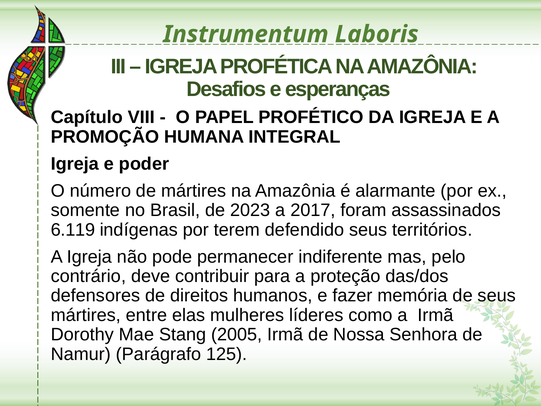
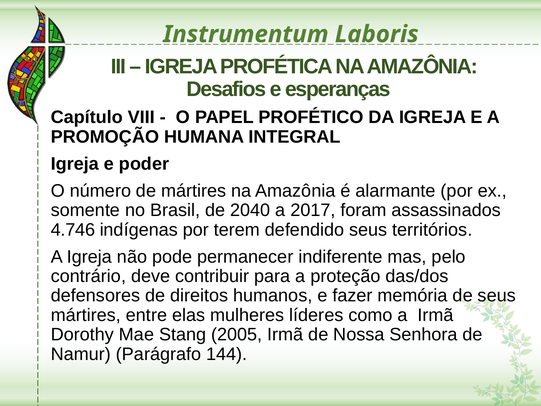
2023: 2023 -> 2040 (250, 210)
6.119: 6.119 -> 4.746 (73, 230)
125: 125 -> 144 (227, 354)
